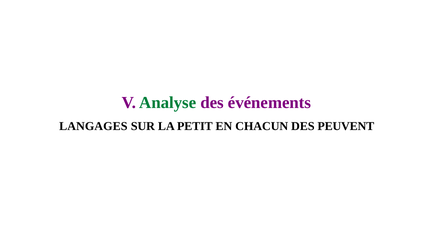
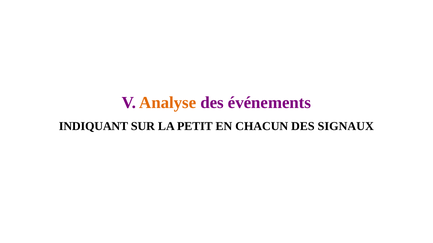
Analyse colour: green -> orange (168, 103)
LANGAGES: LANGAGES -> INDIQUANT (93, 127)
PEUVENT: PEUVENT -> SIGNAUX (346, 127)
